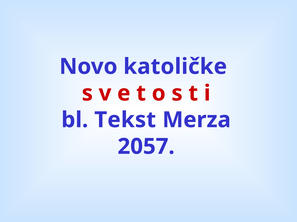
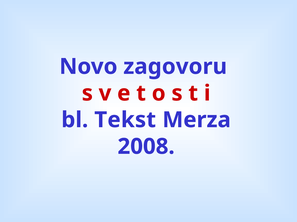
katoličke: katoličke -> zagovoru (175, 67)
2057: 2057 -> 2008 (146, 147)
